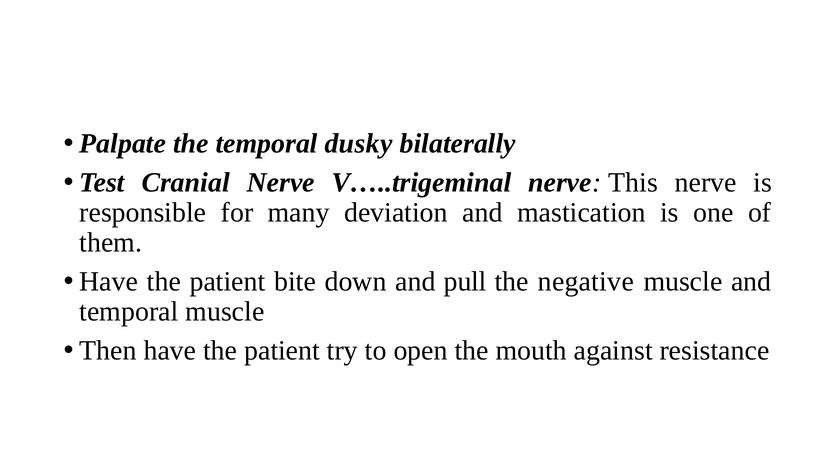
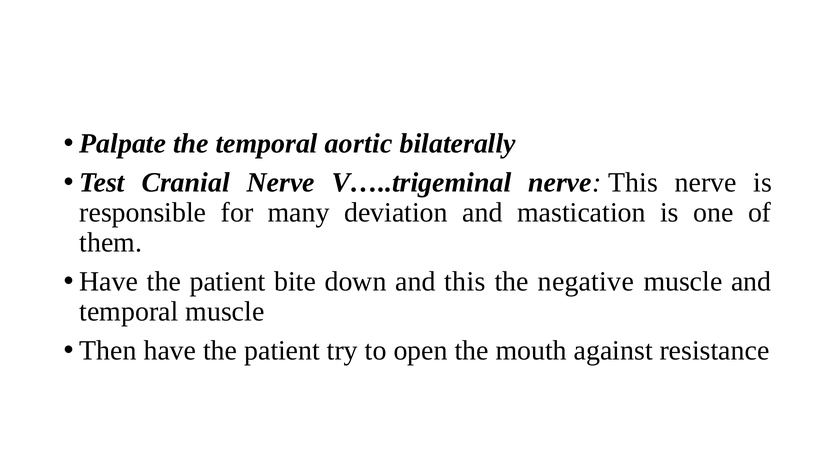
dusky: dusky -> aortic (359, 143)
and pull: pull -> this (465, 281)
